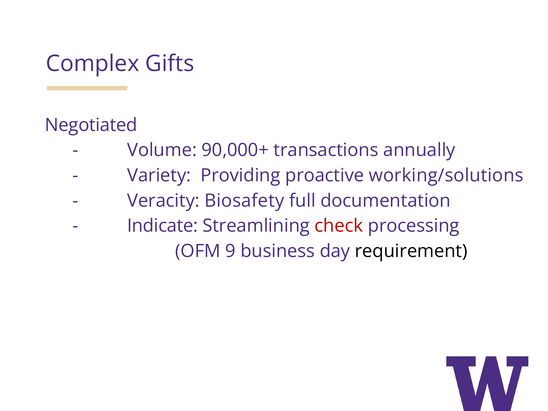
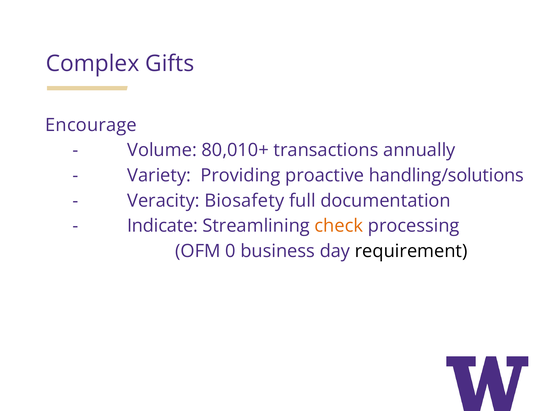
Negotiated: Negotiated -> Encourage (91, 125)
90,000+: 90,000+ -> 80,010+ (235, 150)
working/solutions: working/solutions -> handling/solutions (446, 175)
check colour: red -> orange (339, 226)
9: 9 -> 0 (230, 251)
